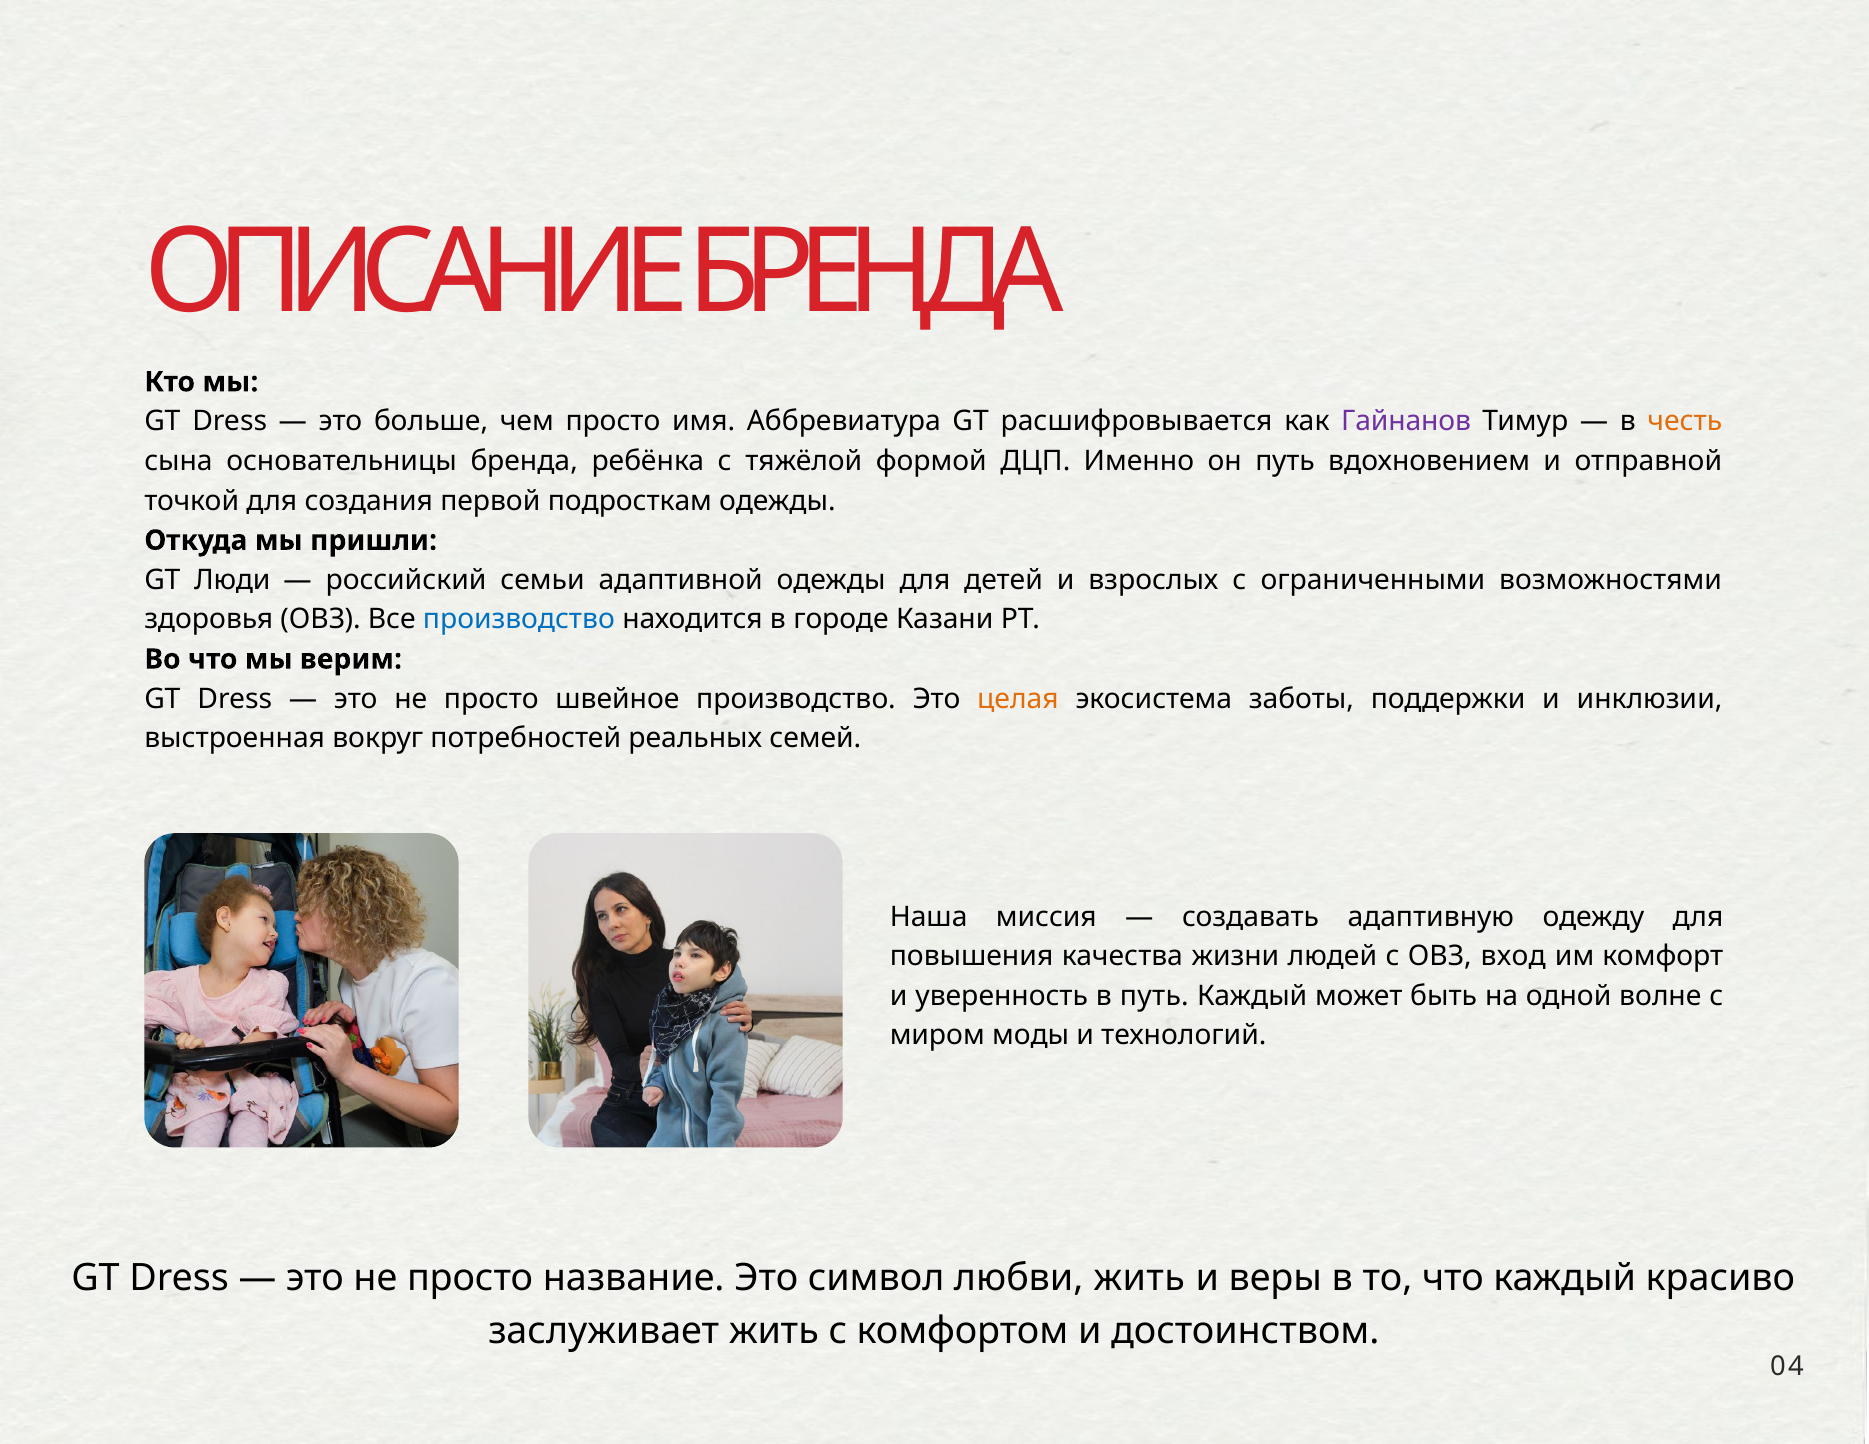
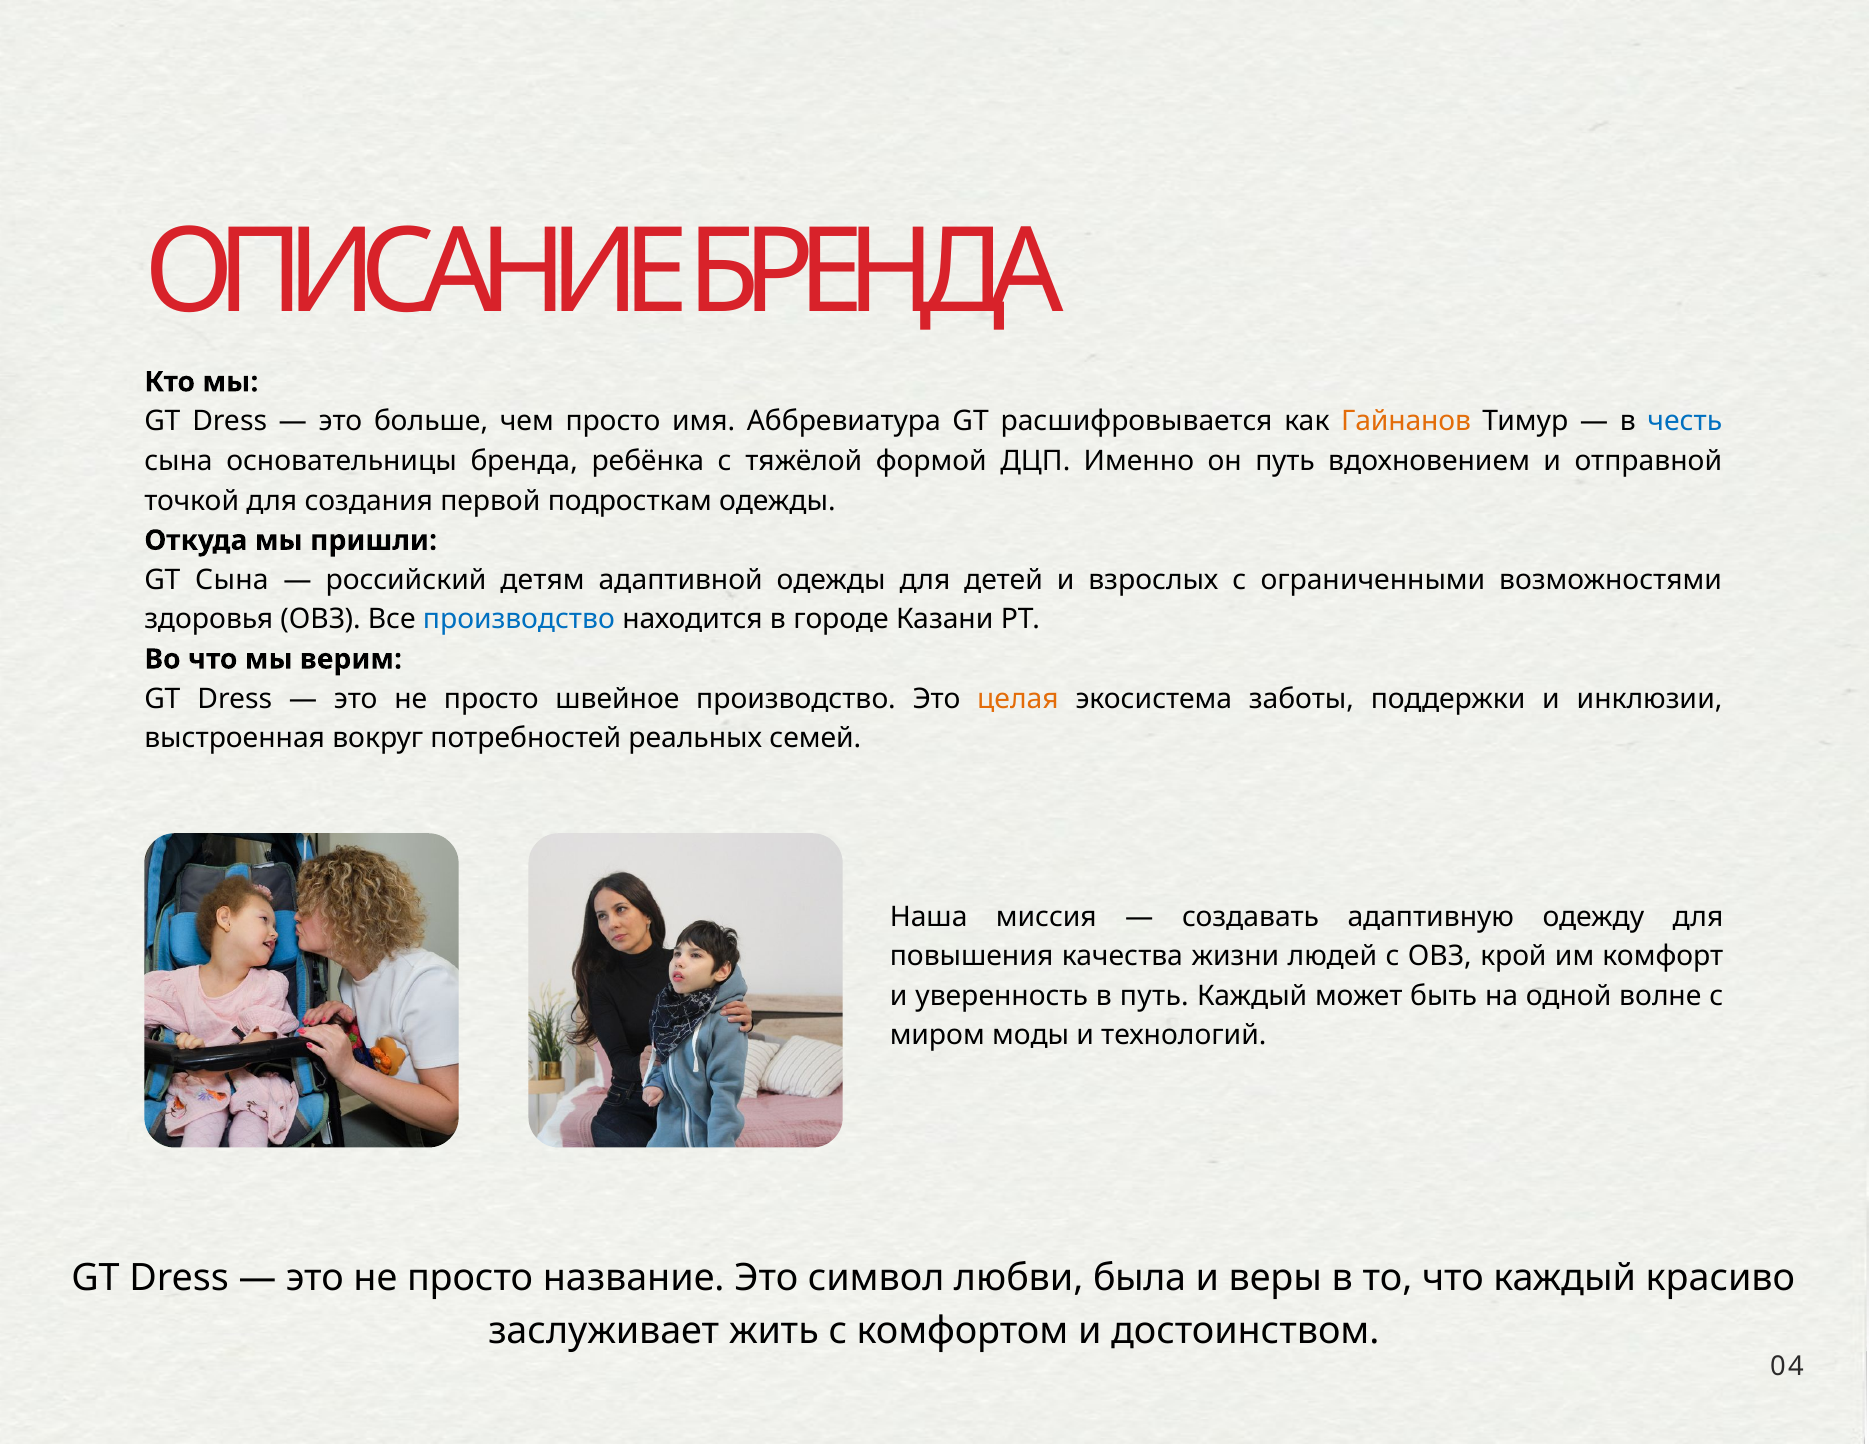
Гайнанов colour: purple -> orange (1406, 422)
честь colour: orange -> blue (1685, 422)
GT Люди: Люди -> Сына (232, 580)
семьи: семьи -> детям (543, 580)
вход: вход -> крой (1513, 957)
любви жить: жить -> была (1140, 1278)
